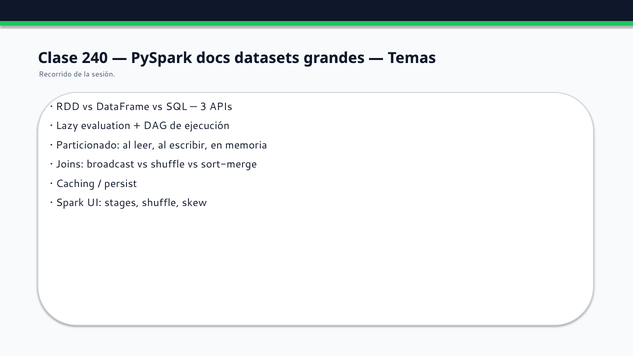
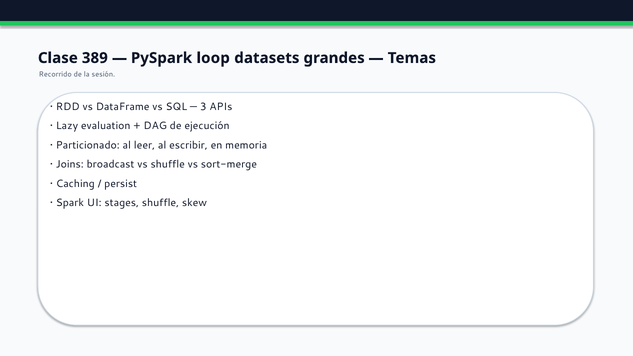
240: 240 -> 389 (95, 58)
docs: docs -> loop (213, 58)
